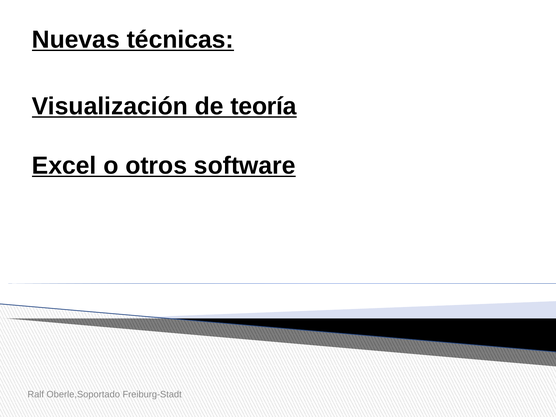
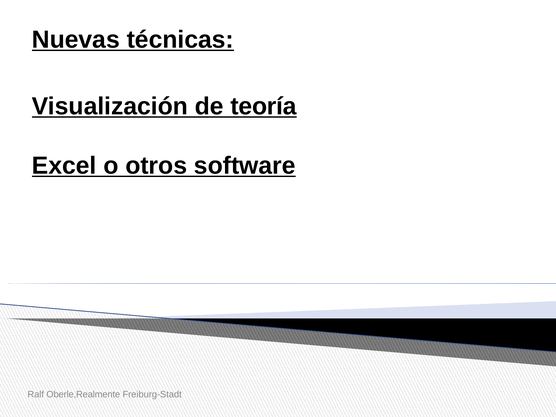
Oberle,Soportado: Oberle,Soportado -> Oberle,Realmente (83, 394)
